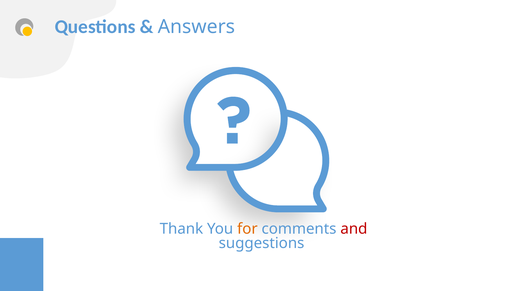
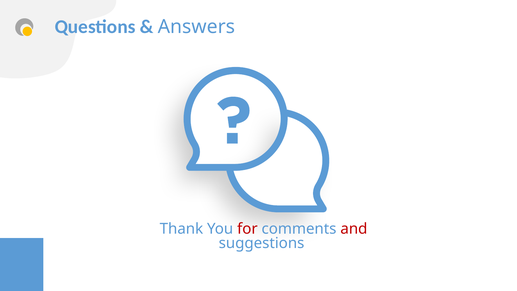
for colour: orange -> red (247, 229)
